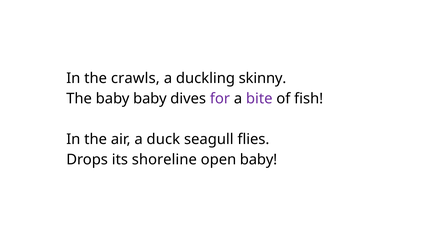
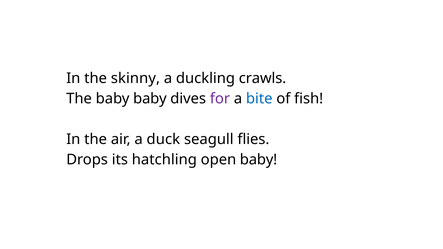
crawls: crawls -> skinny (135, 78)
skinny: skinny -> crawls (262, 78)
bite colour: purple -> blue (259, 99)
shoreline: shoreline -> hatchling (164, 160)
